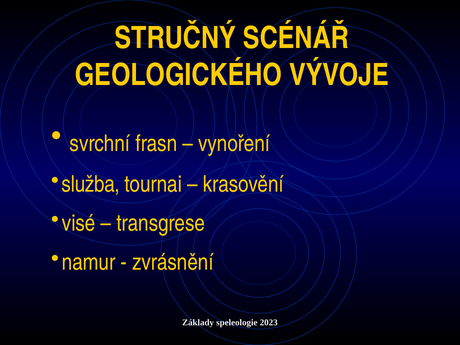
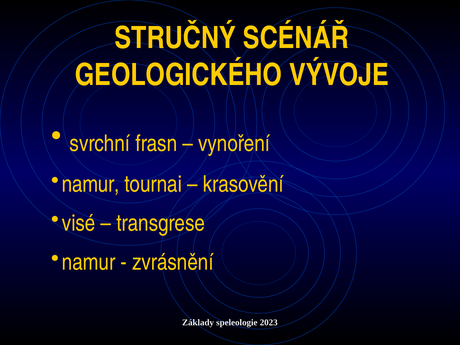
služba: služba -> namur (91, 184)
